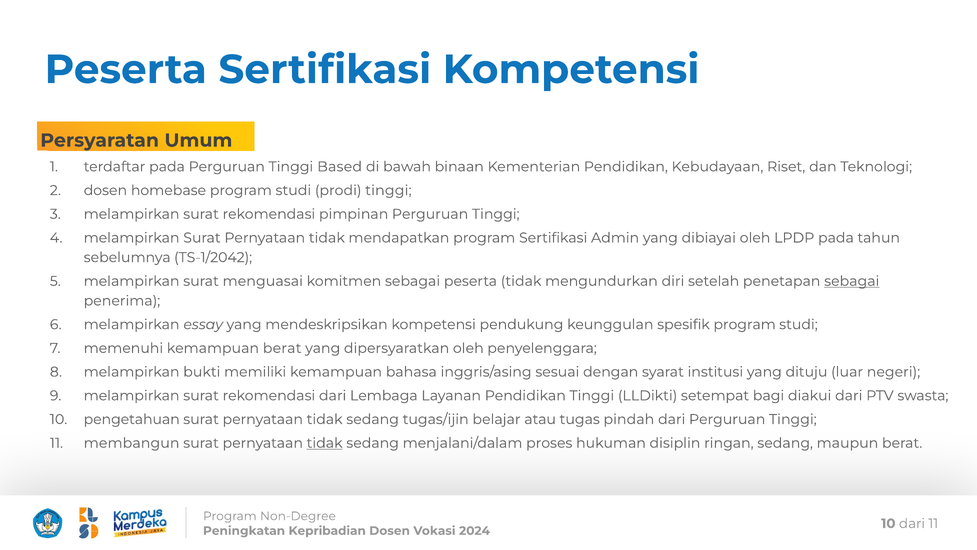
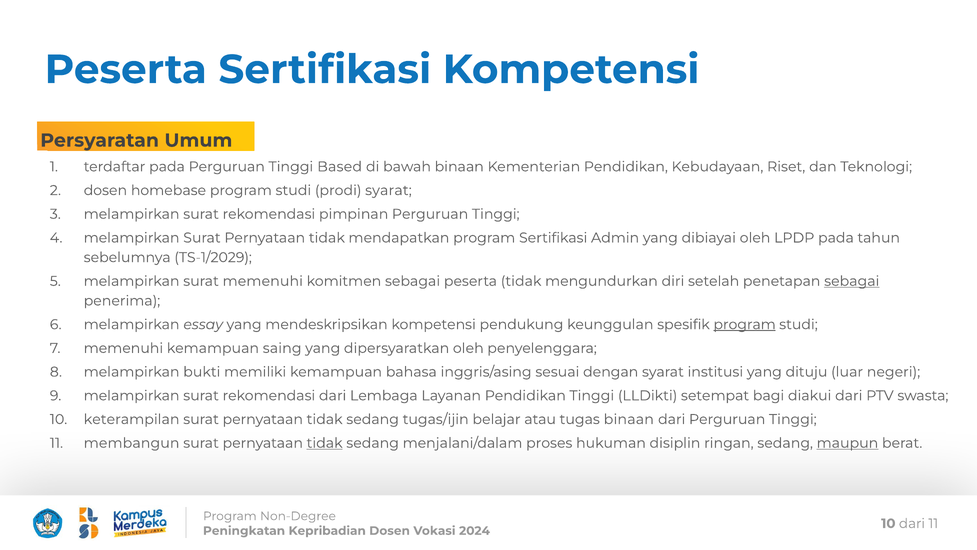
prodi tinggi: tinggi -> syarat (388, 190)
TS-1/2042: TS-1/2042 -> TS-1/2029 (213, 257)
surat menguasai: menguasai -> memenuhi (263, 281)
program underline: none -> present (745, 324)
kemampuan berat: berat -> saing (282, 348)
pengetahuan: pengetahuan -> keterampilan (132, 419)
tugas pindah: pindah -> binaan (629, 419)
maupun underline: none -> present (847, 443)
